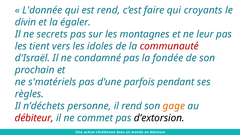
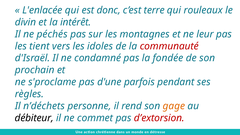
L'donnée: L'donnée -> L'enlacée (42, 10)
est rend: rend -> donc (109, 10)
faire: faire -> terre (154, 10)
croyants: croyants -> rouleaux (203, 10)
égaler: égaler -> intérêt (76, 22)
secrets: secrets -> péchés (52, 34)
s'matériels: s'matériels -> s'proclame (52, 82)
débiteur colour: red -> black (34, 118)
d’extorsion colour: black -> red (159, 118)
